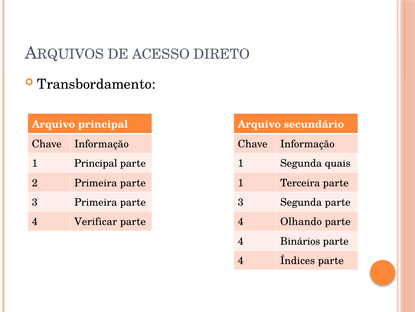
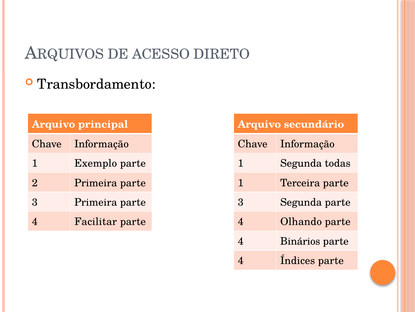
1 Principal: Principal -> Exemplo (96, 163)
quais: quais -> todas (338, 163)
Verificar: Verificar -> Facilitar (96, 221)
